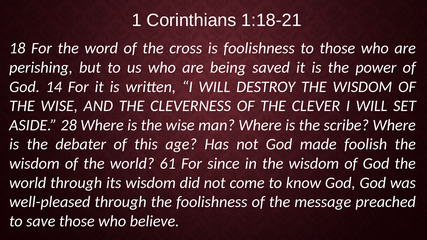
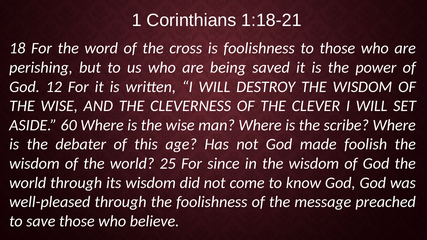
14: 14 -> 12 (54, 87)
28: 28 -> 60 (69, 125)
61: 61 -> 25 (168, 164)
